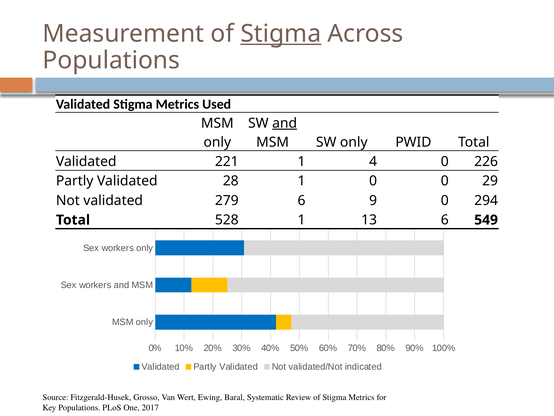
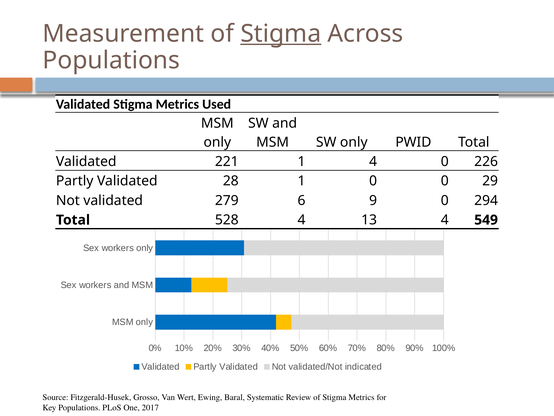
and underline: present -> none (285, 123)
528 1: 1 -> 4 (302, 220)
13 6: 6 -> 4 (445, 220)
